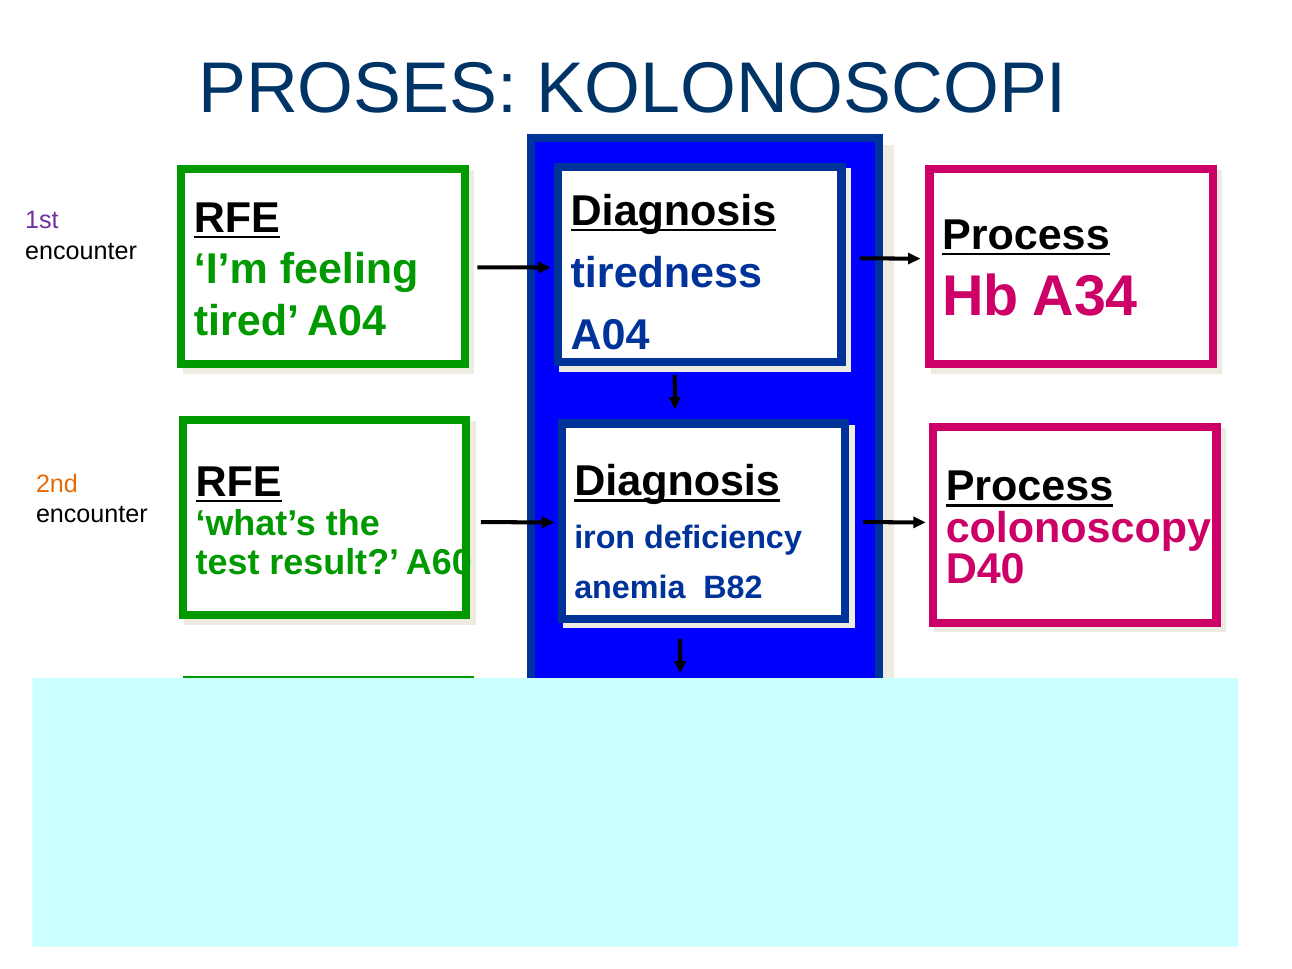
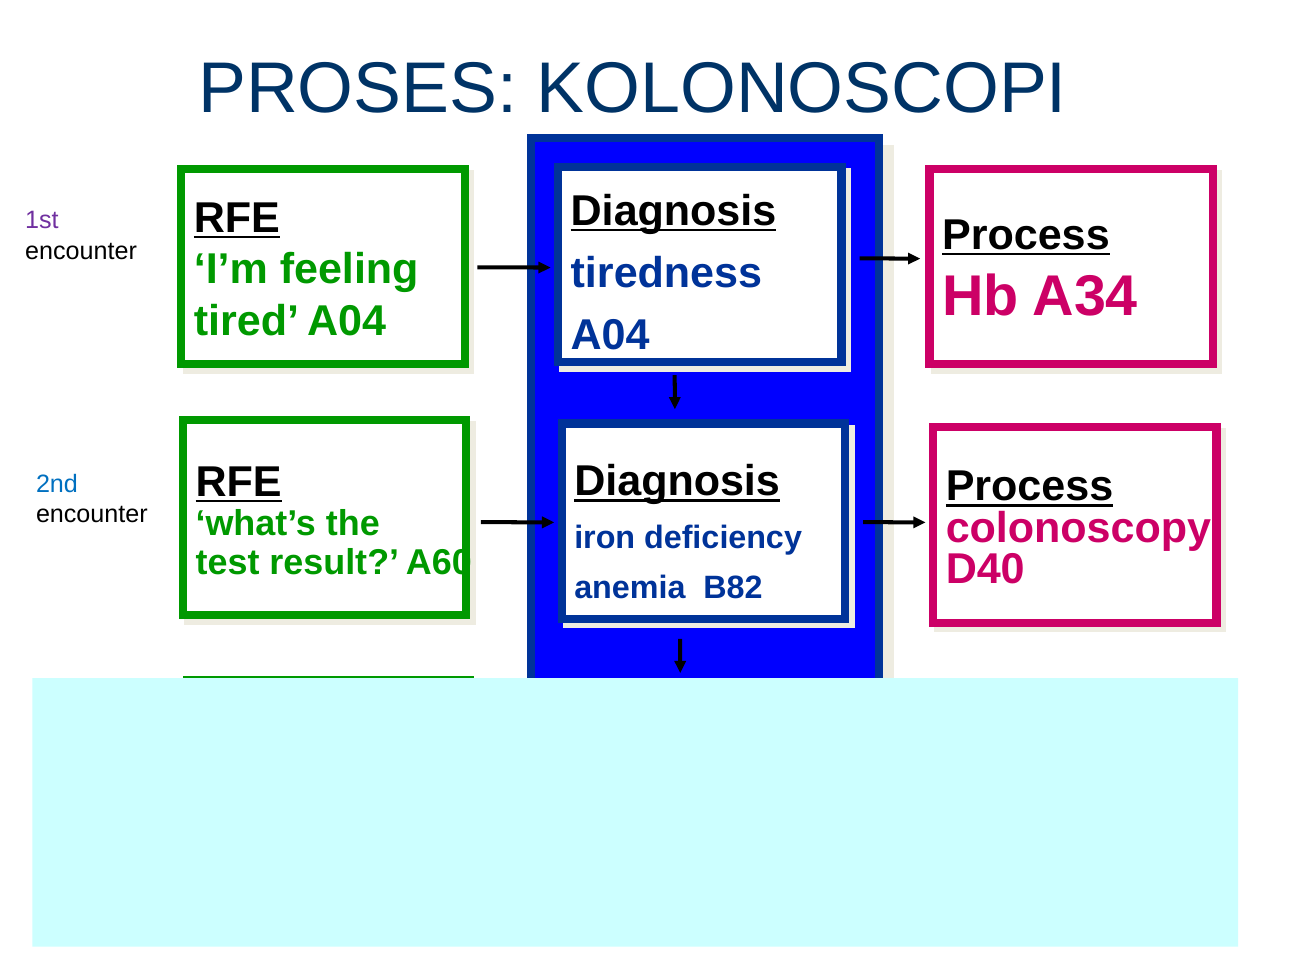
2nd colour: orange -> blue (57, 484)
